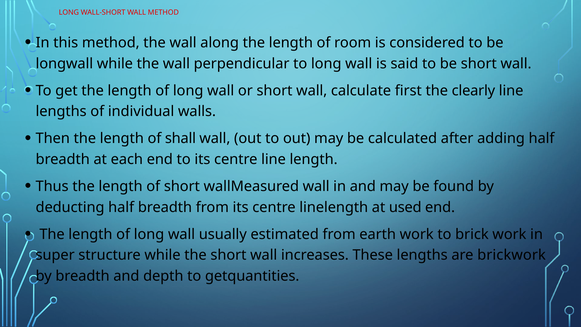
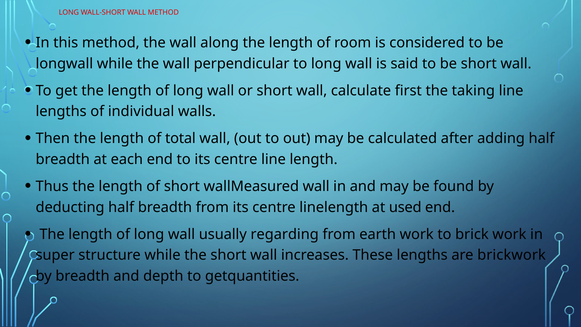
clearly: clearly -> taking (473, 90)
shall: shall -> total (180, 138)
estimated: estimated -> regarding (285, 234)
